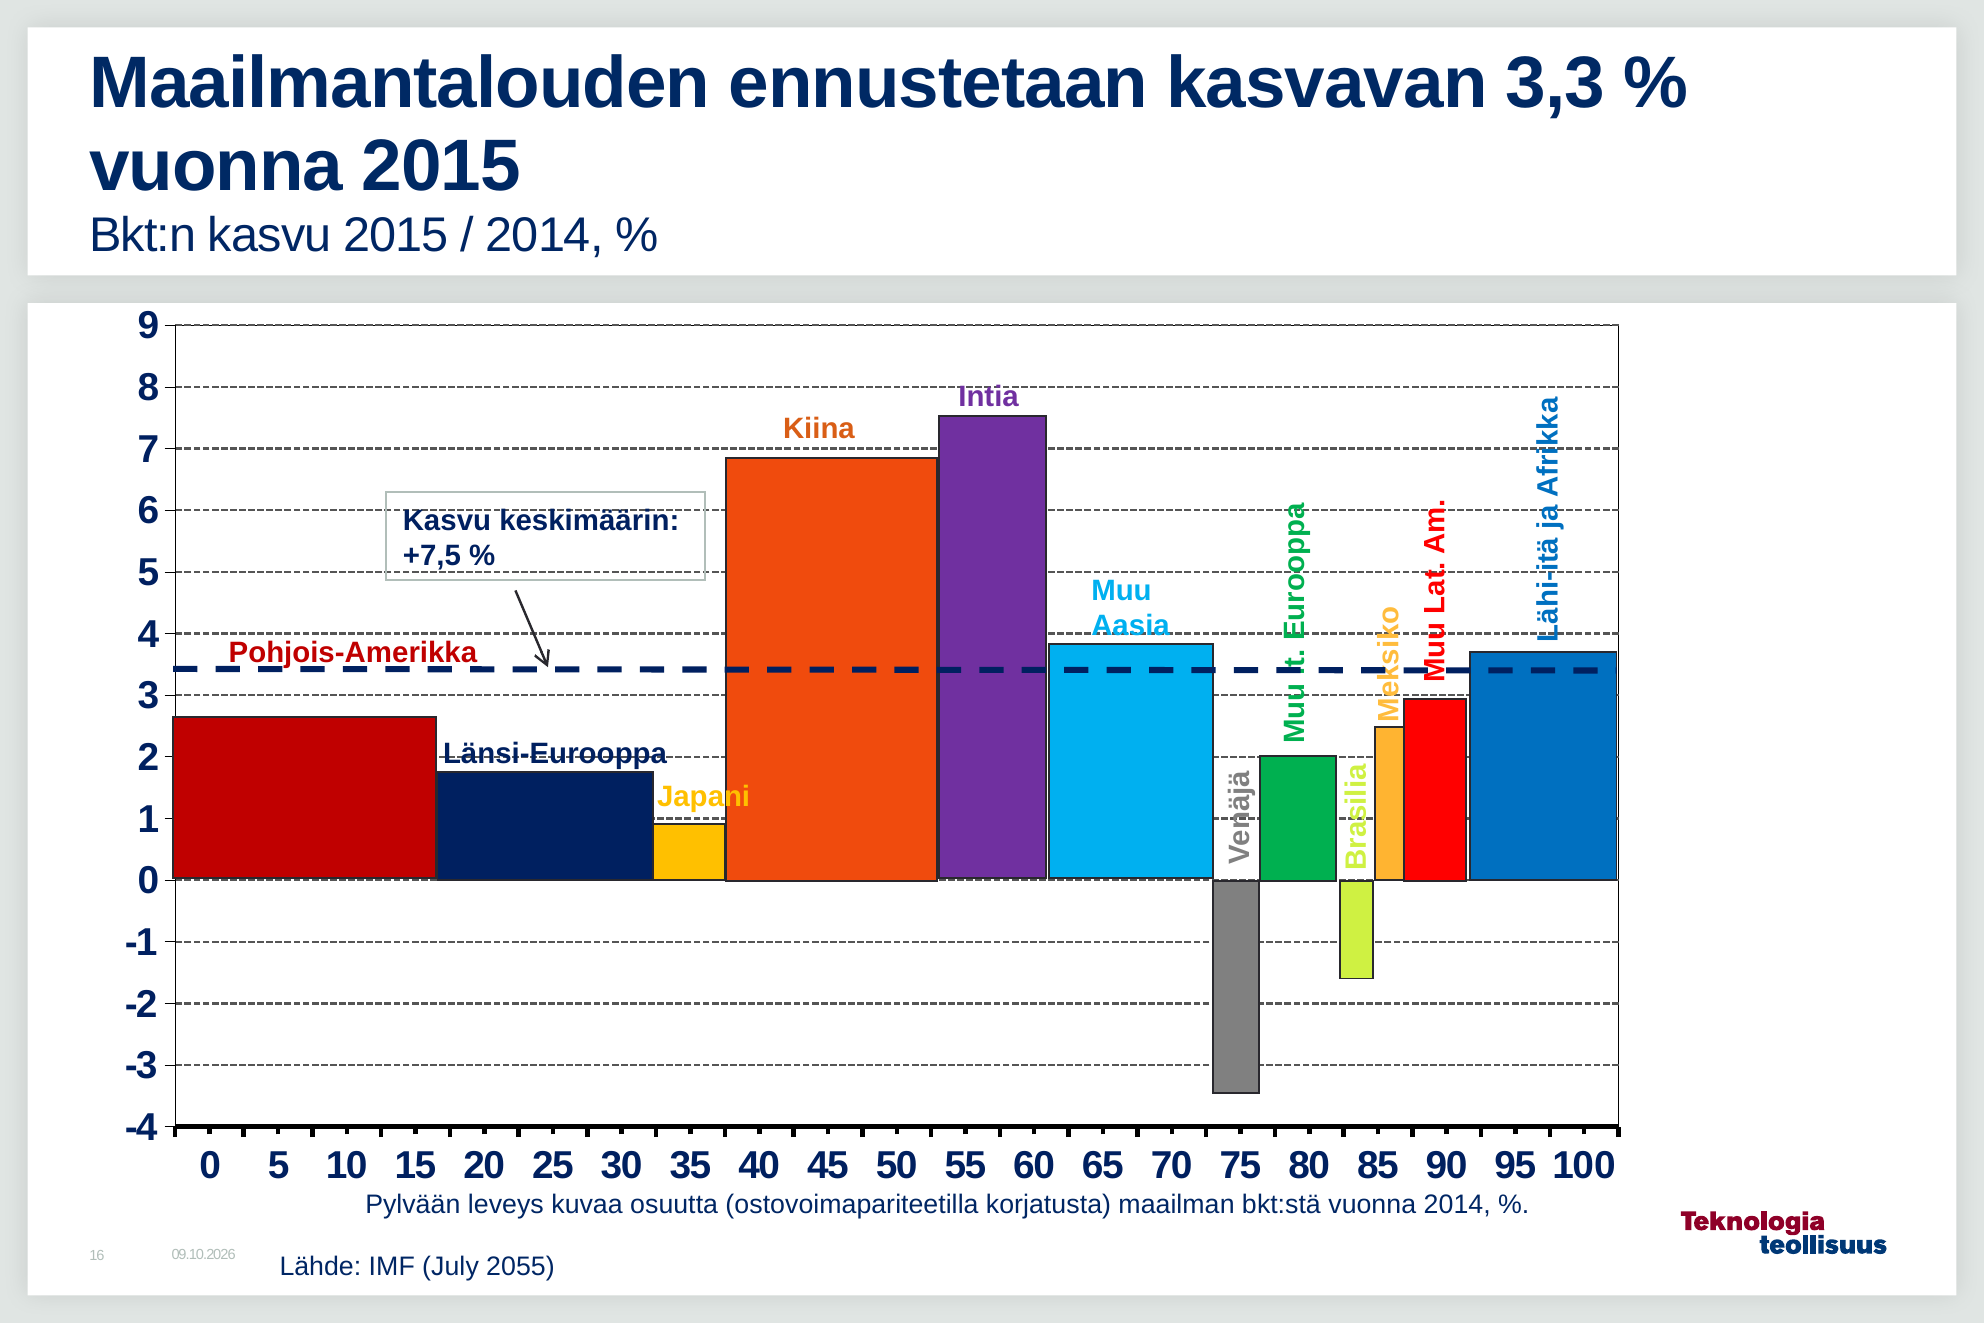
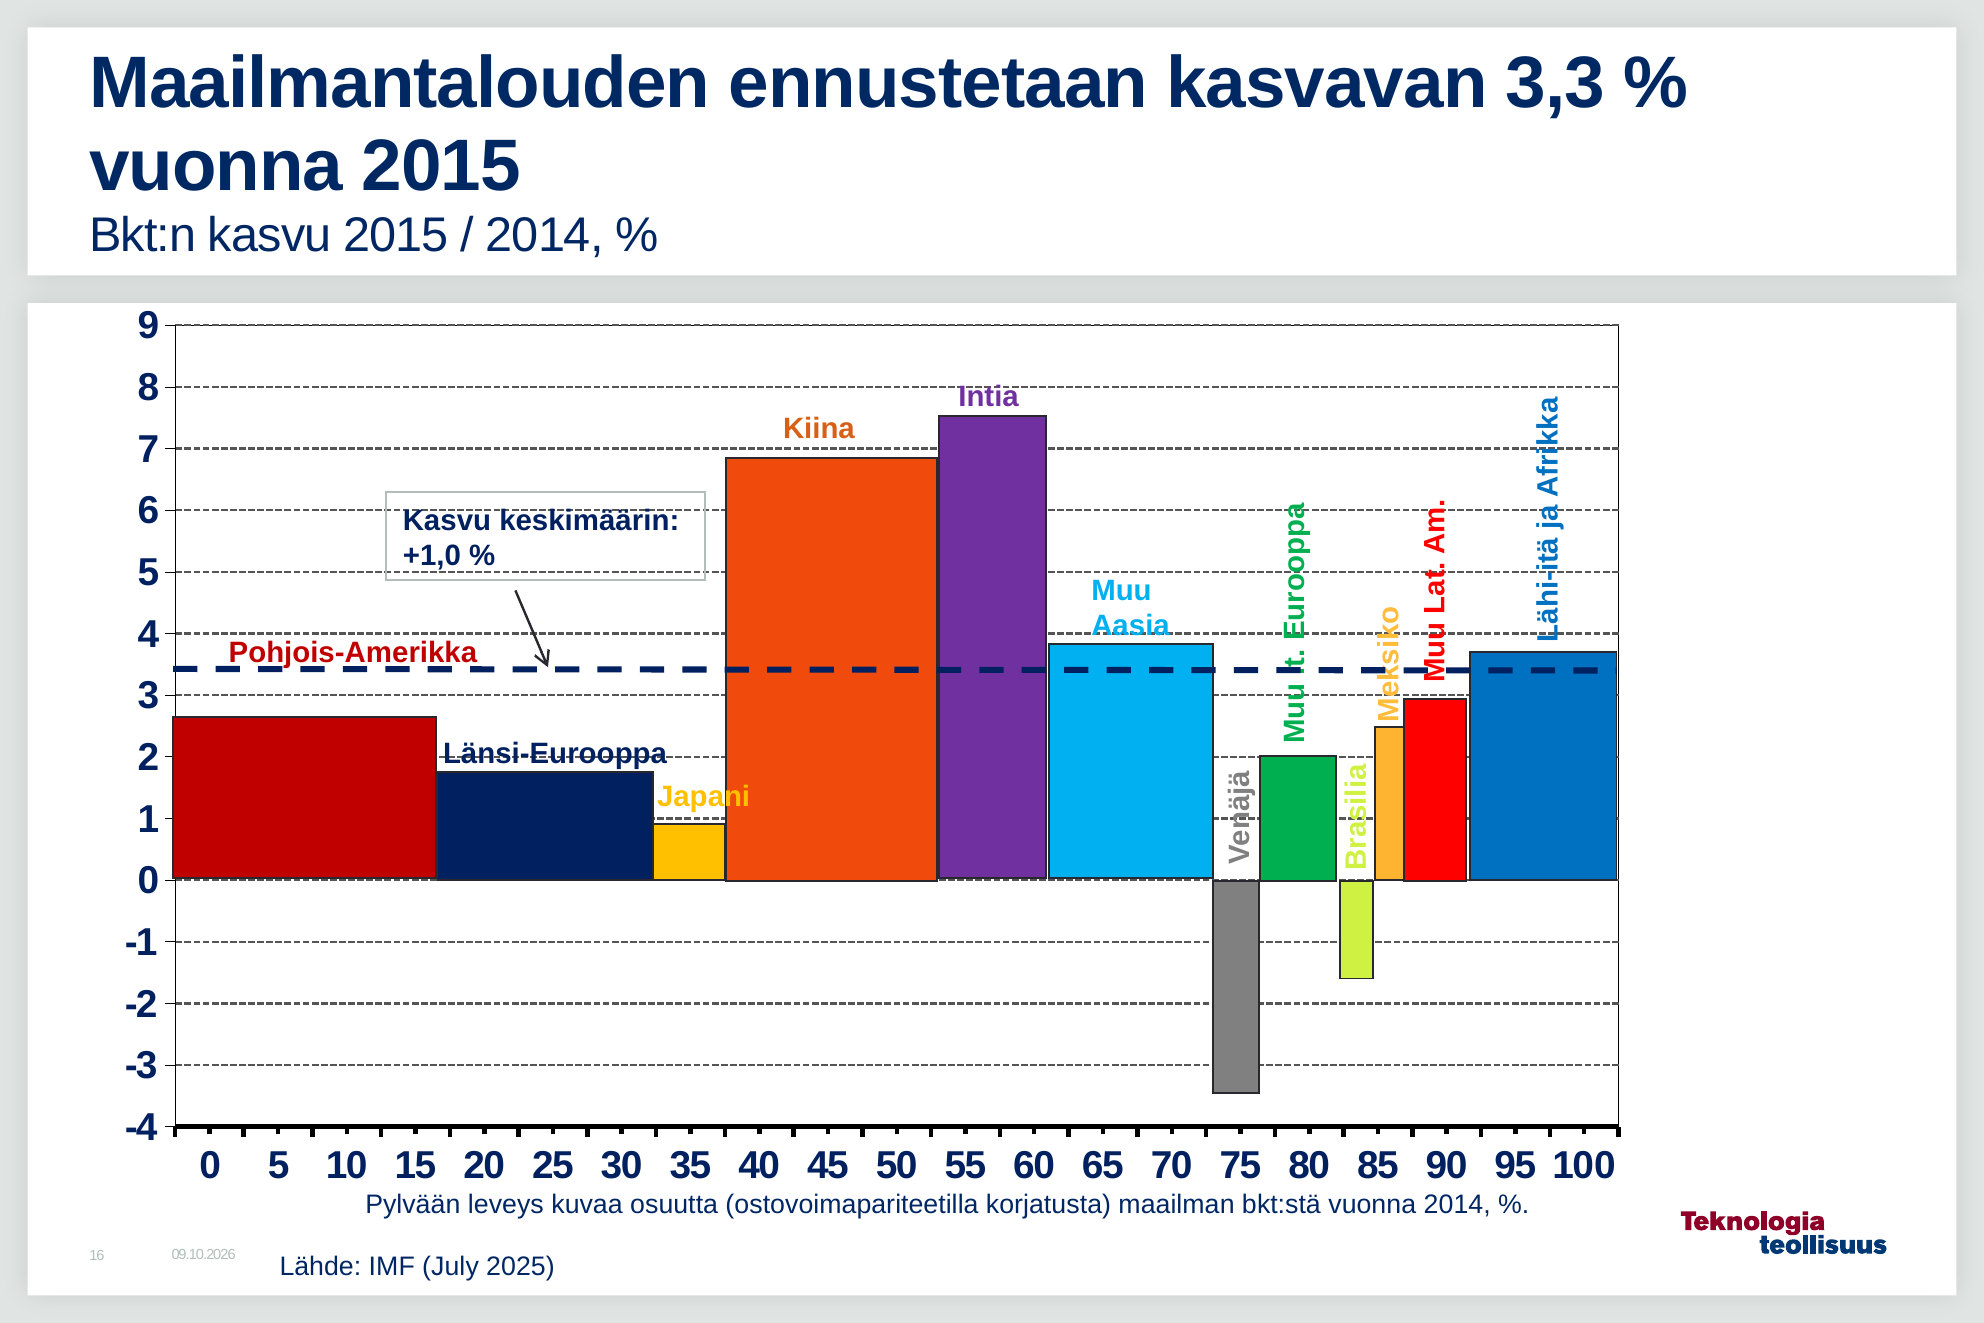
+7,5: +7,5 -> +1,0 (432, 556)
2055: 2055 -> 2025 (520, 1266)
